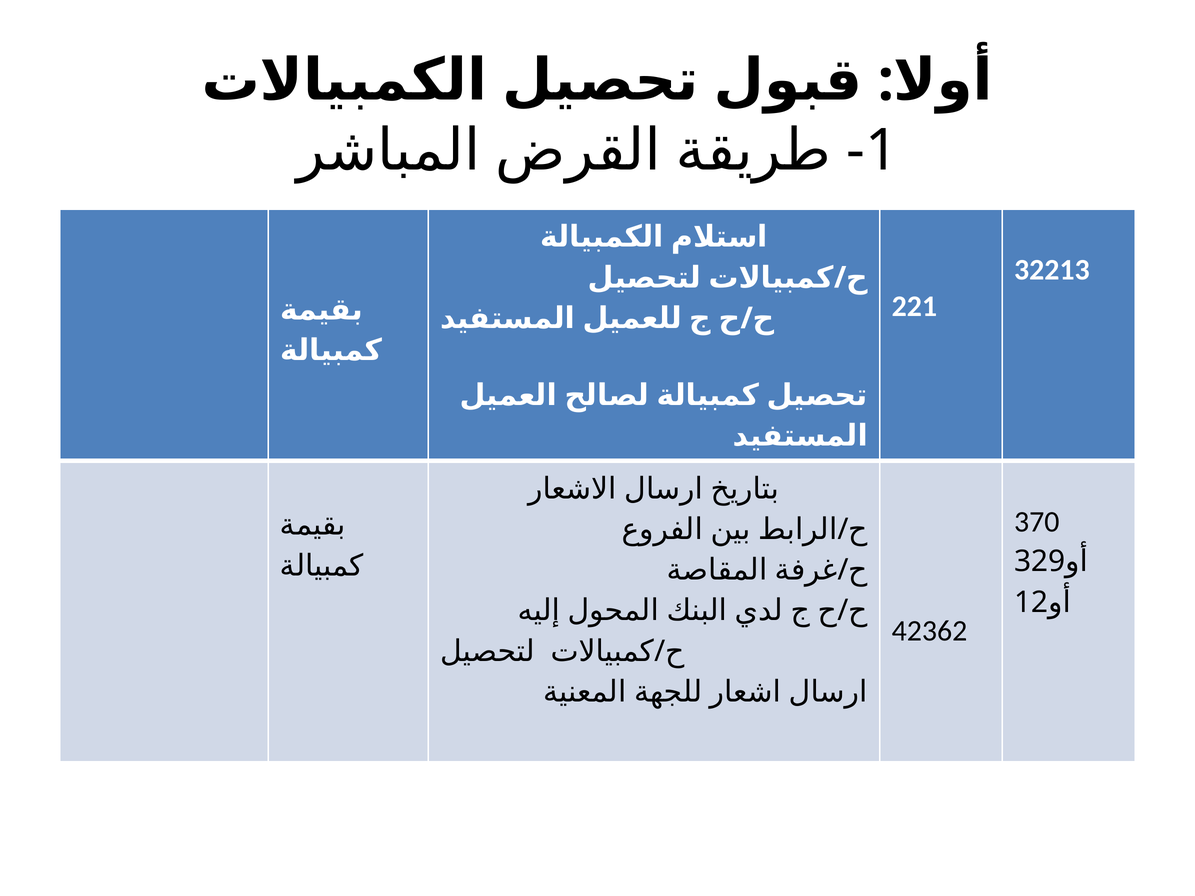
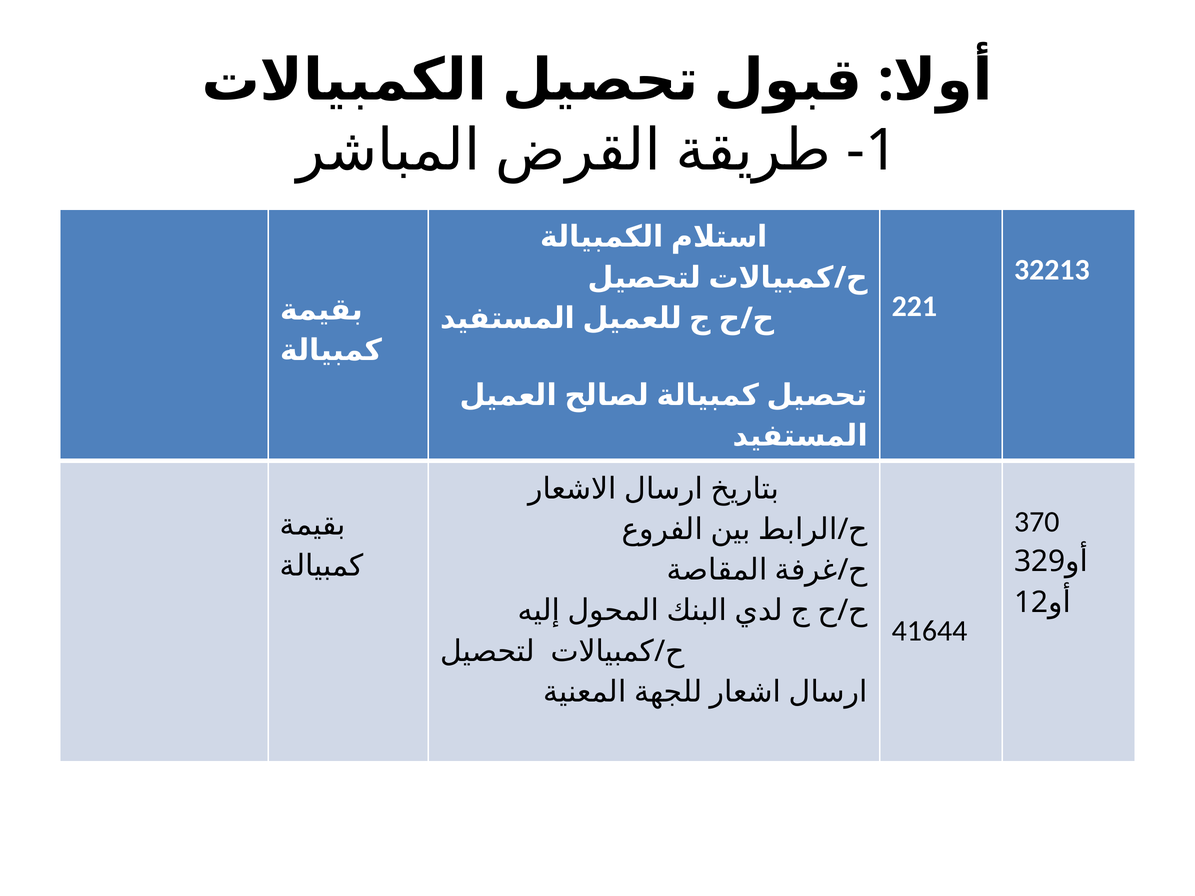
42362: 42362 -> 41644 (930, 631)
